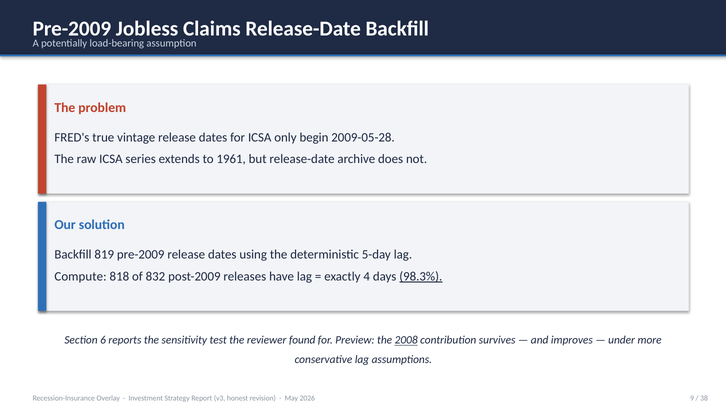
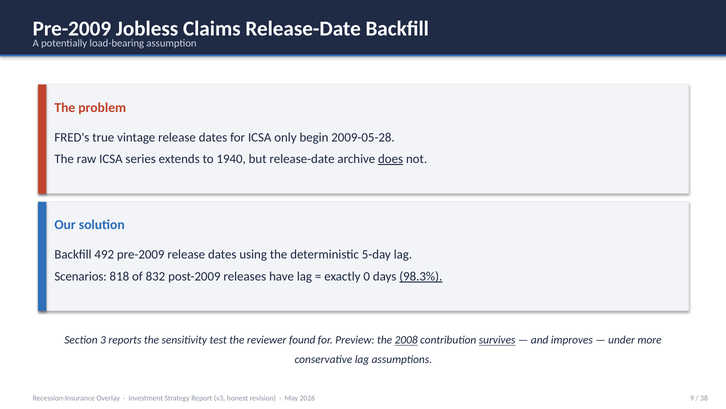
1961: 1961 -> 1940 (231, 159)
does underline: none -> present (391, 159)
819: 819 -> 492 (104, 254)
Compute: Compute -> Scenarios (81, 276)
4: 4 -> 0 (367, 276)
6: 6 -> 3 (103, 340)
survives underline: none -> present (497, 340)
